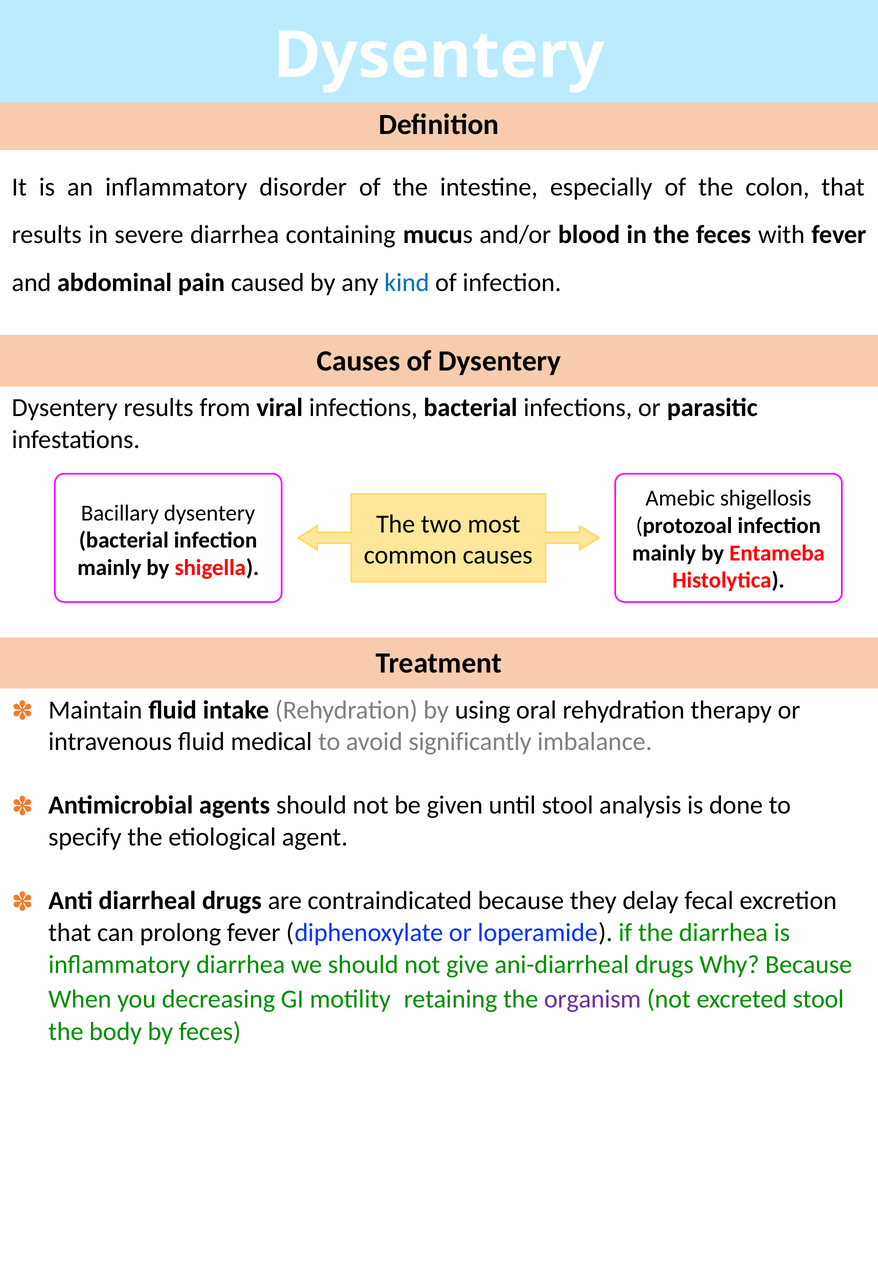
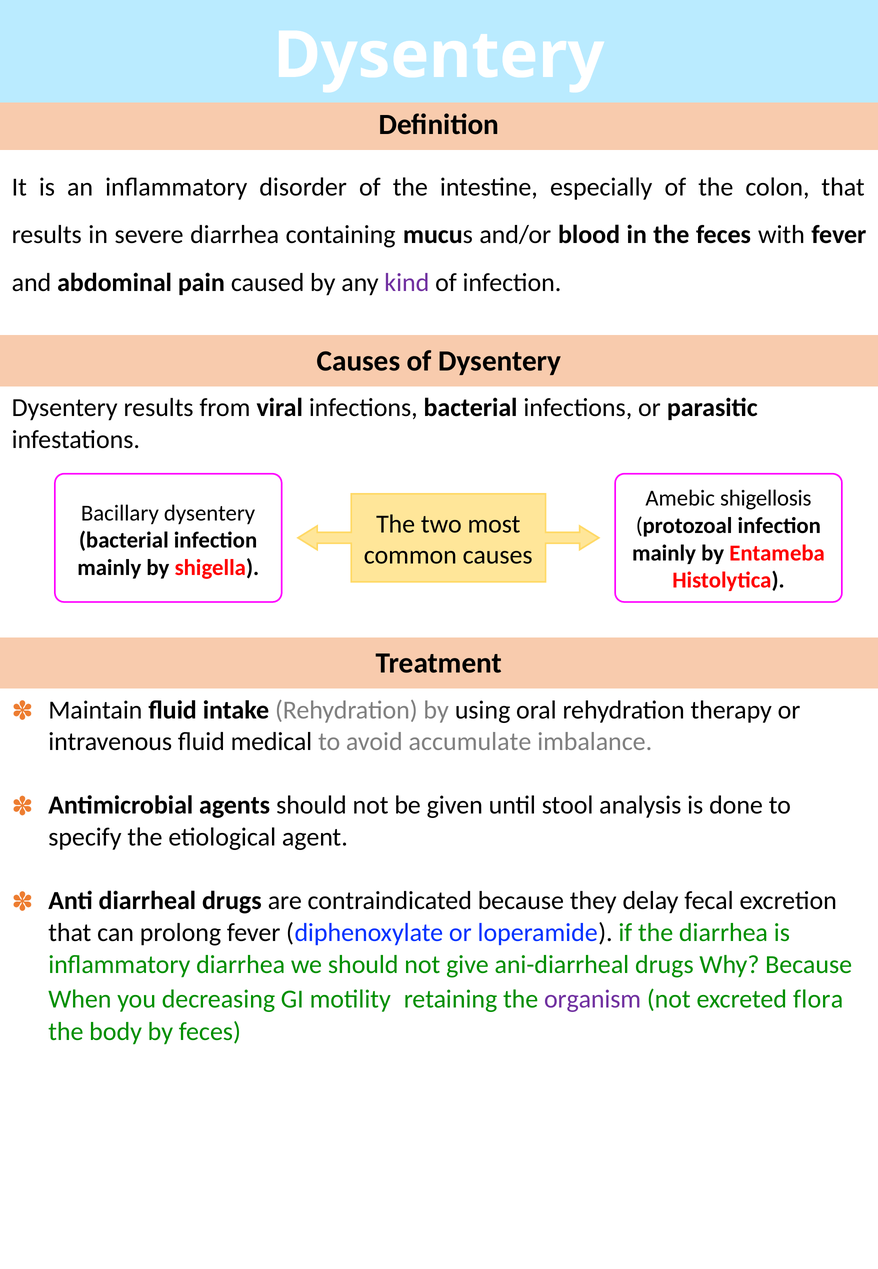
kind colour: blue -> purple (407, 282)
significantly: significantly -> accumulate (470, 741)
excreted stool: stool -> flora (818, 999)
